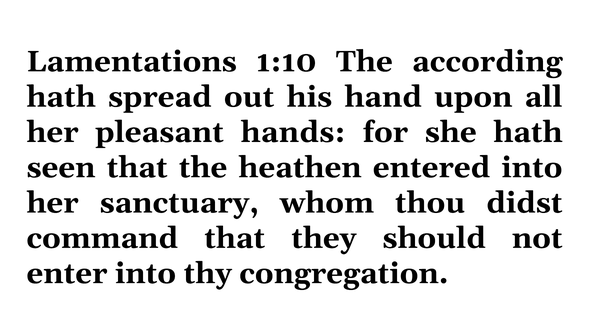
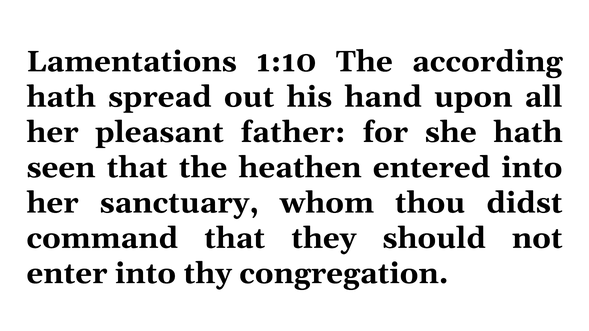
hands: hands -> father (293, 132)
